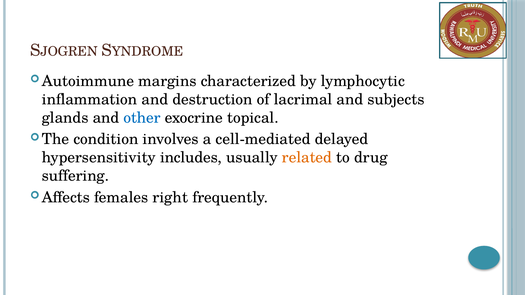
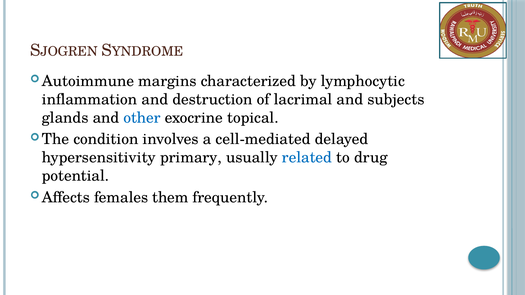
includes: includes -> primary (191, 158)
related colour: orange -> blue (307, 158)
suffering: suffering -> potential (75, 176)
right: right -> them (170, 198)
